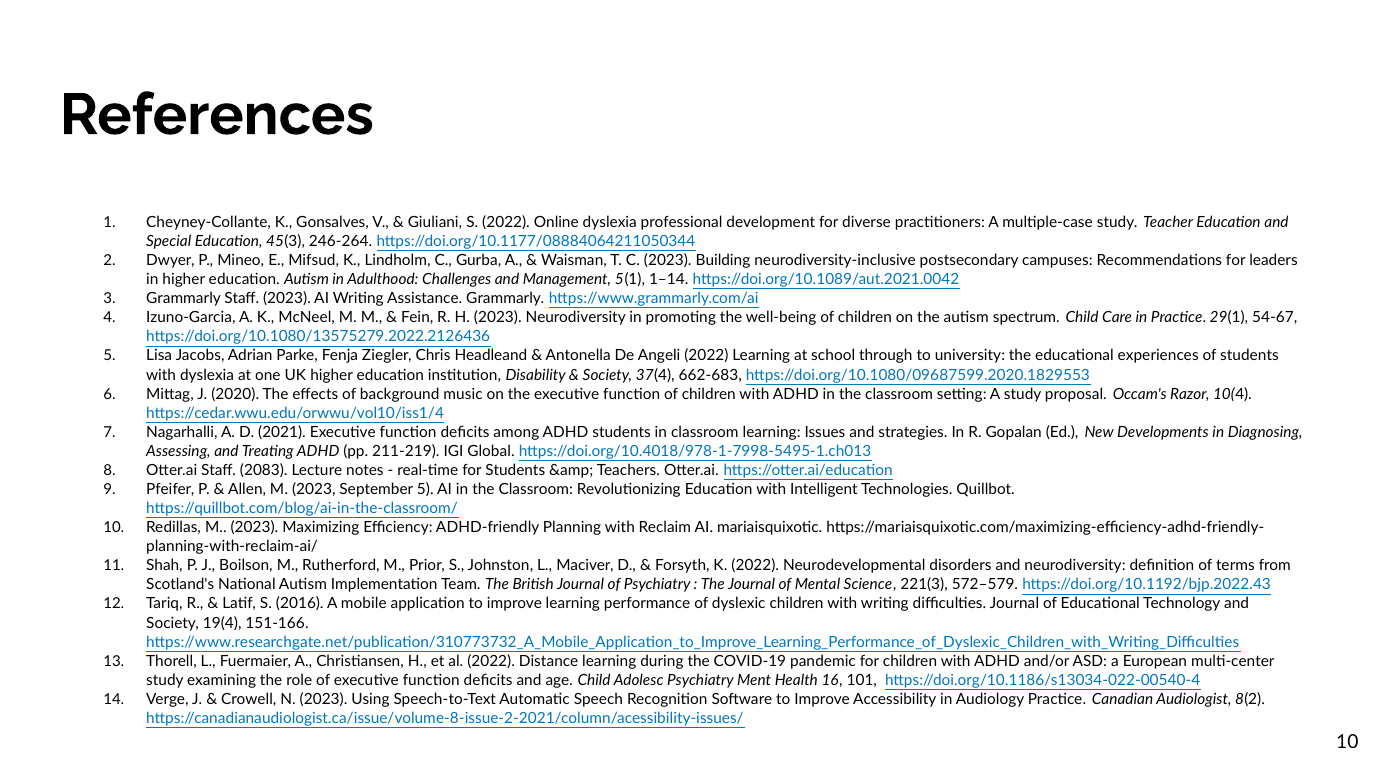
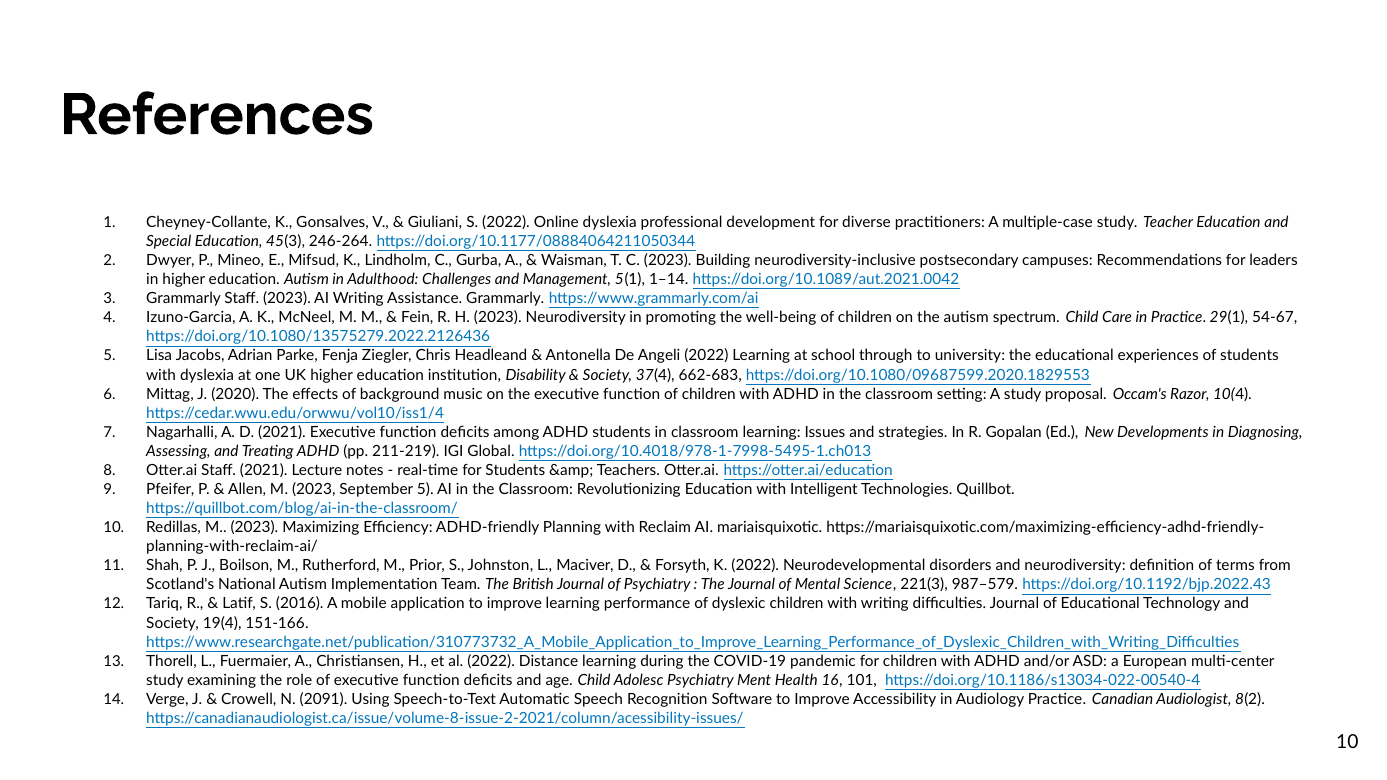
Staff 2083: 2083 -> 2021 (264, 470)
572–579: 572–579 -> 987–579 (985, 585)
N 2023: 2023 -> 2091 (324, 699)
